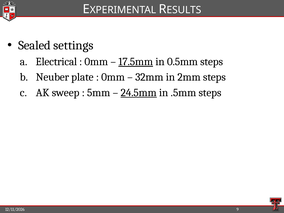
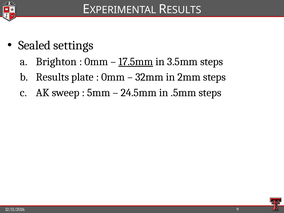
Electrical: Electrical -> Brighton (56, 62)
0.5mm: 0.5mm -> 3.5mm (182, 62)
Neuber: Neuber -> Results (52, 77)
24.5mm underline: present -> none (139, 93)
